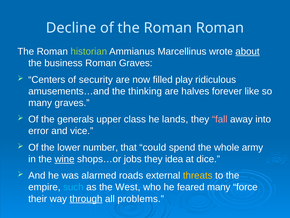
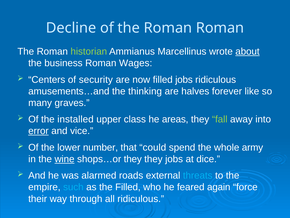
Roman Graves: Graves -> Wages (136, 63)
filled play: play -> jobs (184, 79)
generals: generals -> installed (75, 119)
lands: lands -> areas (175, 119)
fall colour: pink -> light green (220, 119)
error underline: none -> present (38, 131)
shops…or jobs: jobs -> they (133, 159)
they idea: idea -> jobs (174, 159)
threats colour: yellow -> light blue (198, 175)
the West: West -> Filled (128, 187)
feared many: many -> again (219, 187)
through underline: present -> none (86, 198)
all problems: problems -> ridiculous (141, 198)
